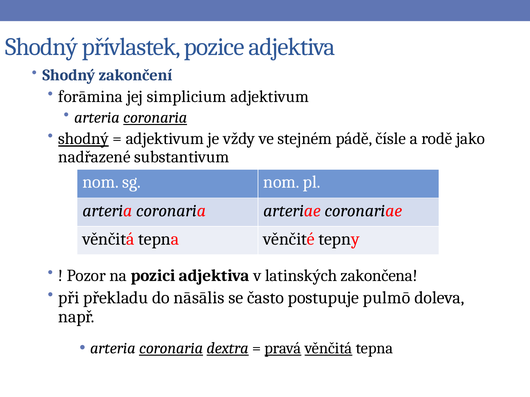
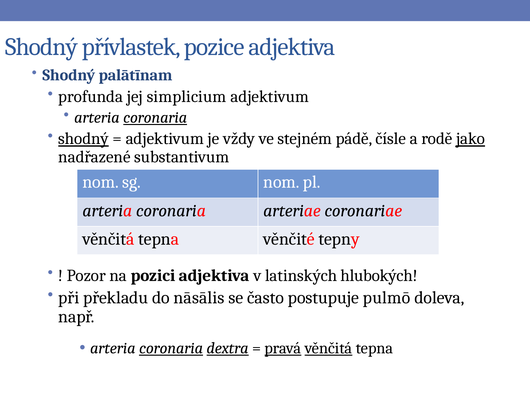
zakončení: zakončení -> palātīnam (136, 75)
forāmina: forāmina -> profunda (91, 97)
jako underline: none -> present (471, 139)
zakončena: zakončena -> hlubokých (379, 276)
